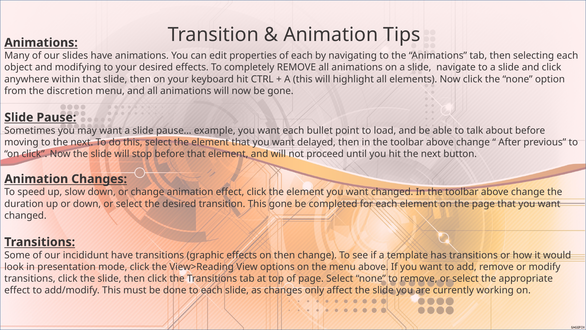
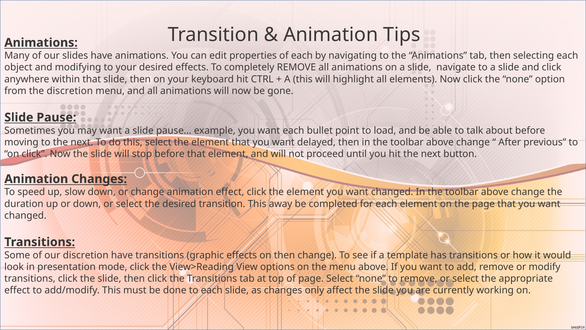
This gone: gone -> away (281, 204)
our incididunt: incididunt -> discretion (86, 255)
